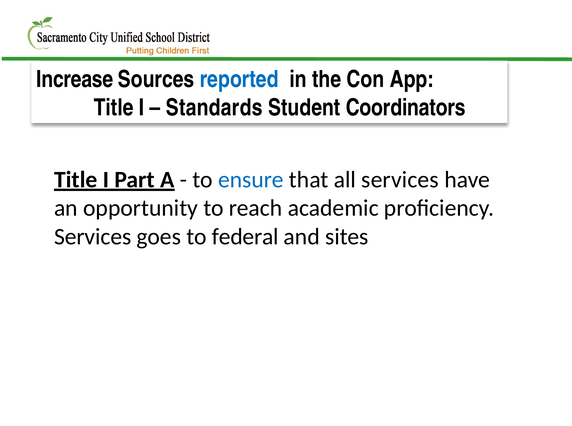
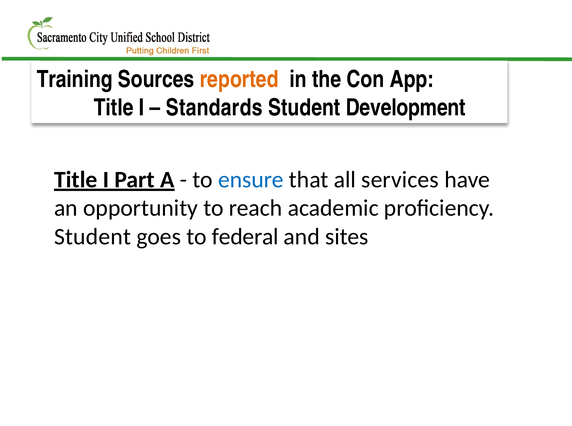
Increase: Increase -> Training (75, 79)
reported colour: blue -> orange (239, 79)
Coordinators: Coordinators -> Development (406, 108)
Services: Services -> Student (93, 236)
